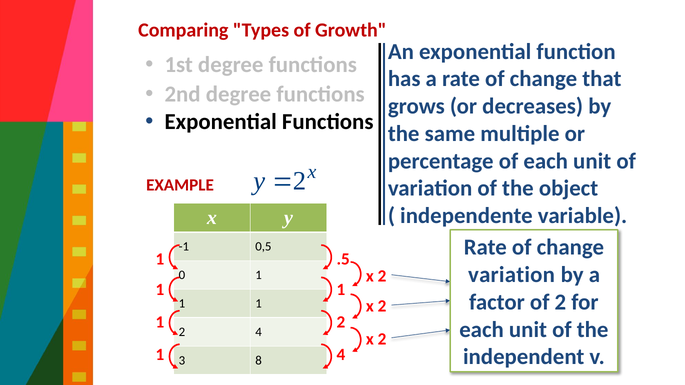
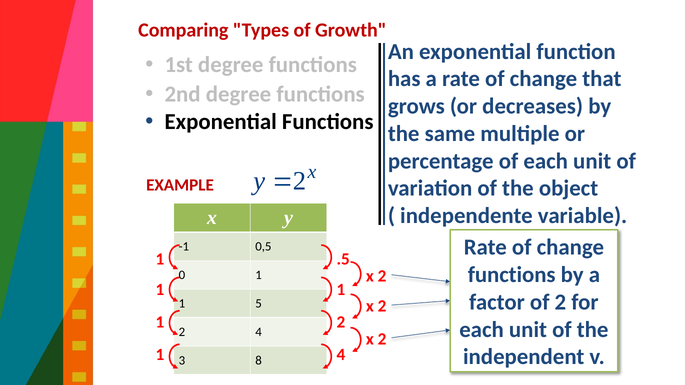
variation: variation -> functions (512, 275)
1: 1 -> 5 (259, 304)
